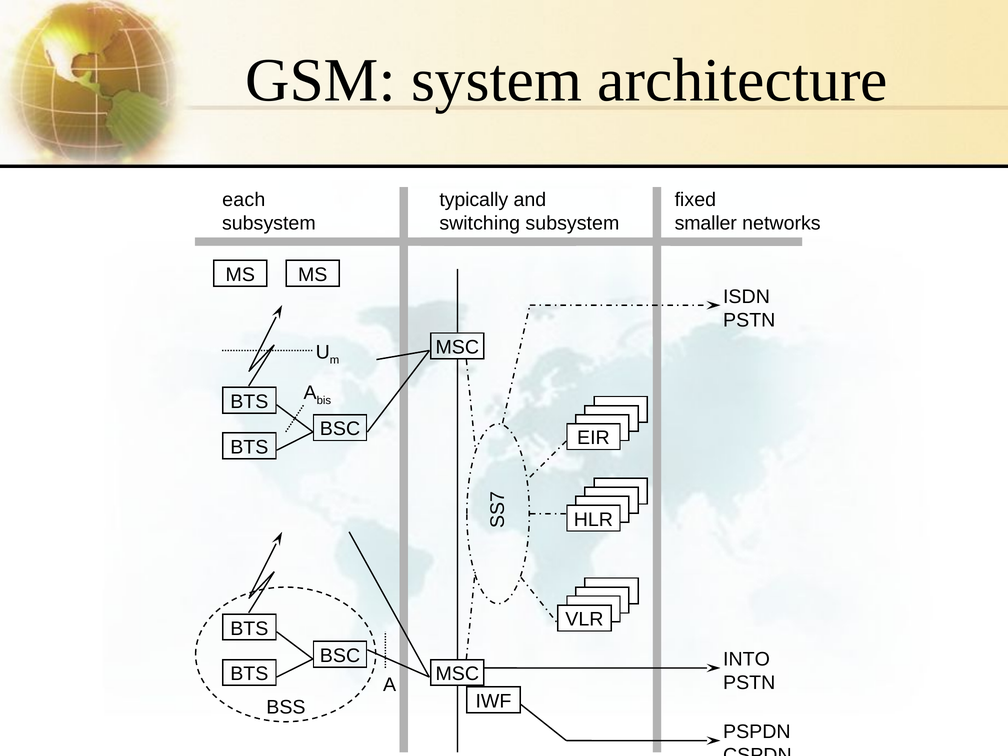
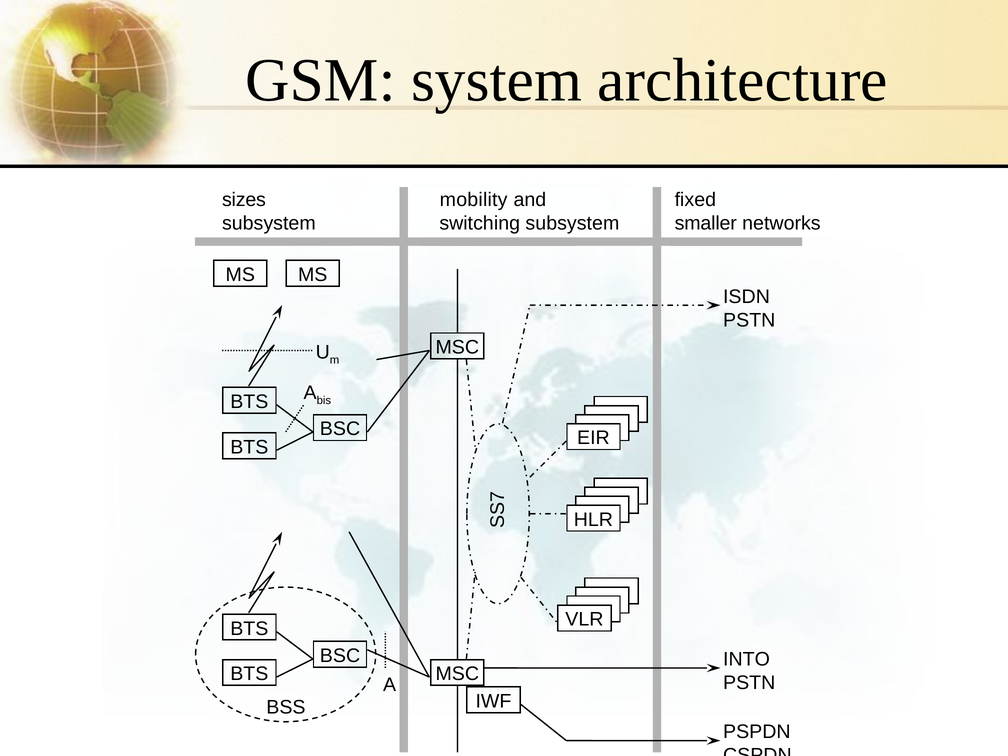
each: each -> sizes (244, 200)
typically: typically -> mobility (474, 200)
